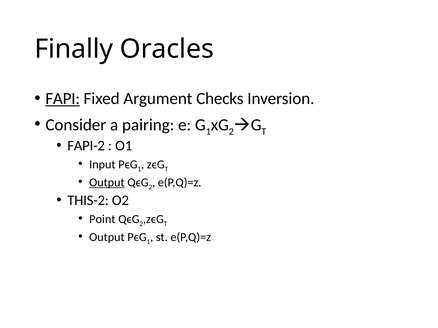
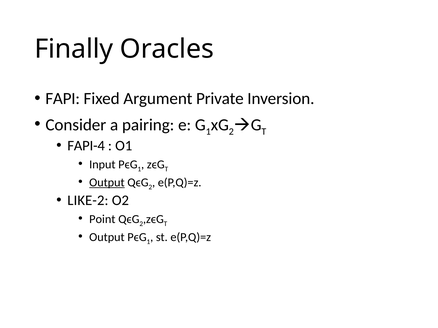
FAPI underline: present -> none (63, 99)
Checks: Checks -> Private (220, 99)
FAPI-2: FAPI-2 -> FAPI-4 (86, 146)
THIS-2: THIS-2 -> LIKE-2 (88, 201)
